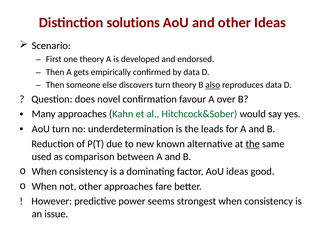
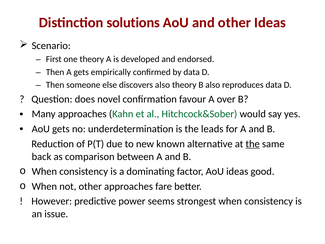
discovers turn: turn -> also (162, 85)
also underline: present -> none (213, 85)
AoU turn: turn -> gets (61, 129)
used: used -> back (41, 156)
